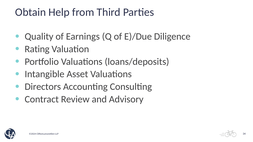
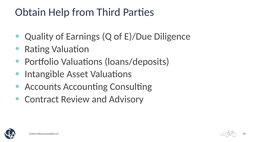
Directors: Directors -> Accounts (43, 87)
